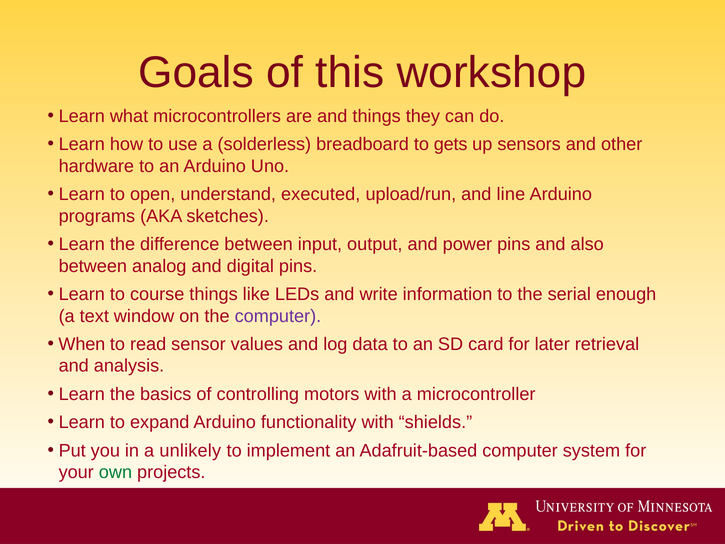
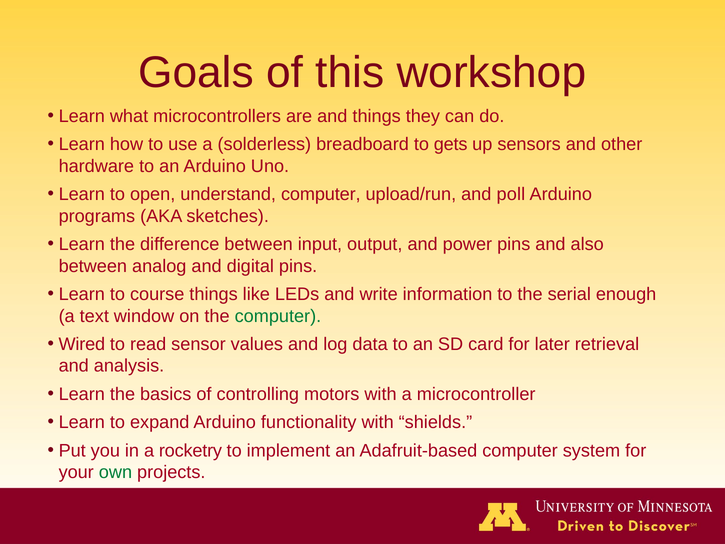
understand executed: executed -> computer (321, 194)
line: line -> poll (511, 194)
computer colour: purple -> green (278, 316)
When: When -> Wired (82, 344)
unlikely: unlikely -> rocketry (190, 450)
